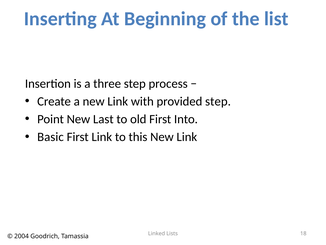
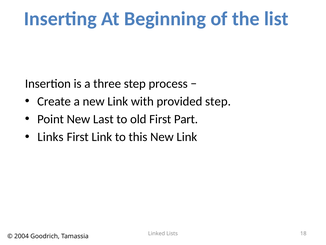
Into: Into -> Part (186, 119)
Basic: Basic -> Links (50, 137)
